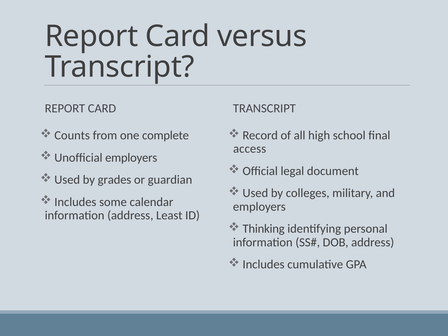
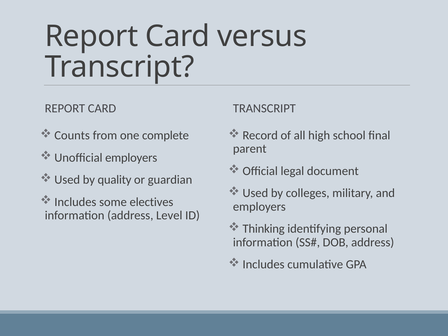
access: access -> parent (250, 149)
grades: grades -> quality (115, 180)
calendar: calendar -> electives (151, 202)
Least: Least -> Level (169, 215)
